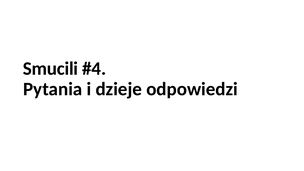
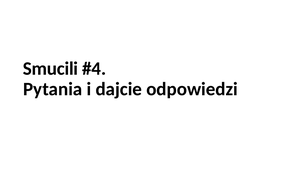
dzieje: dzieje -> dajcie (119, 89)
